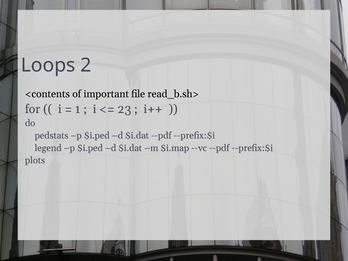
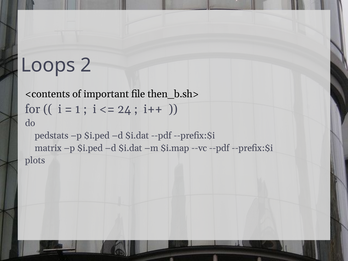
read_b.sh>: read_b.sh> -> then_b.sh> (173, 94)
23: 23 -> 24 (125, 109)
legend: legend -> matrix (48, 148)
